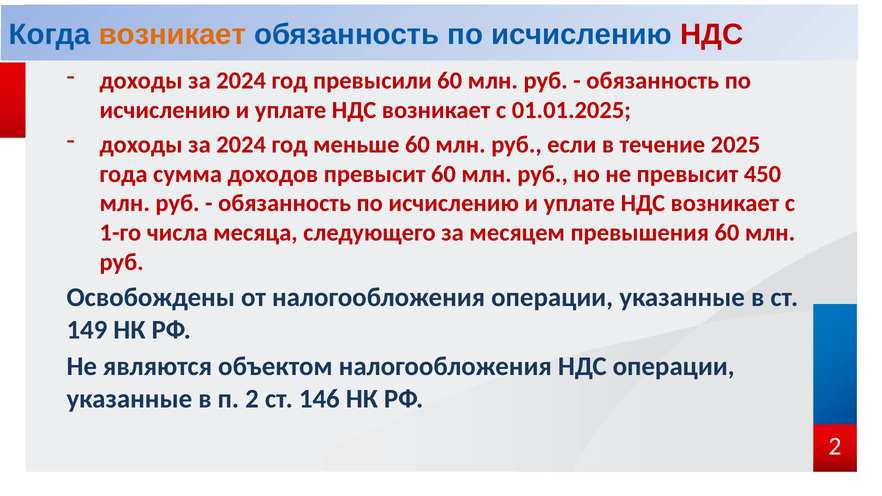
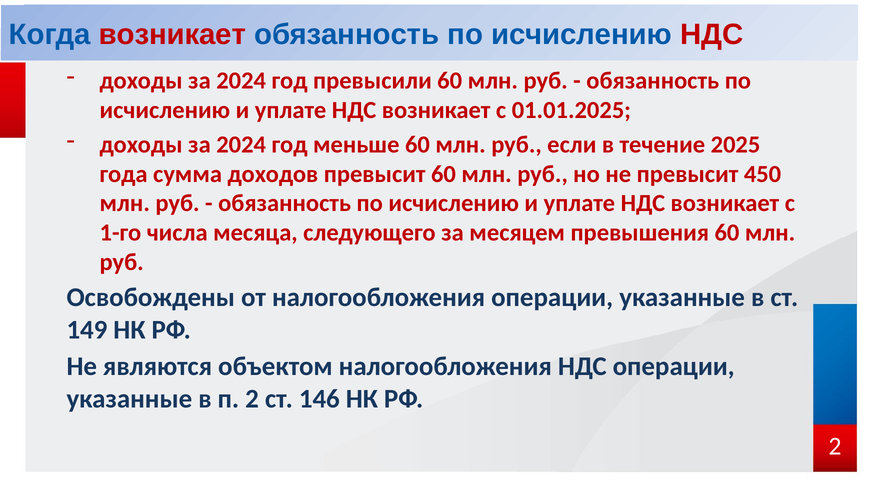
возникает colour: orange -> red (172, 35)
